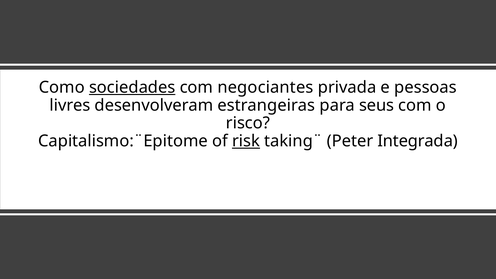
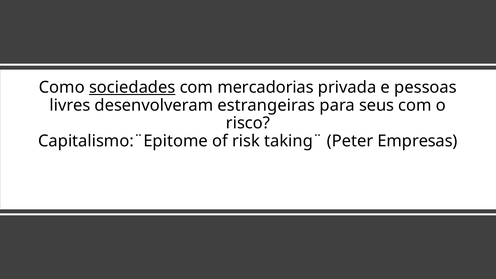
negociantes: negociantes -> mercadorias (266, 87)
risk underline: present -> none (246, 141)
Integrada: Integrada -> Empresas (418, 141)
